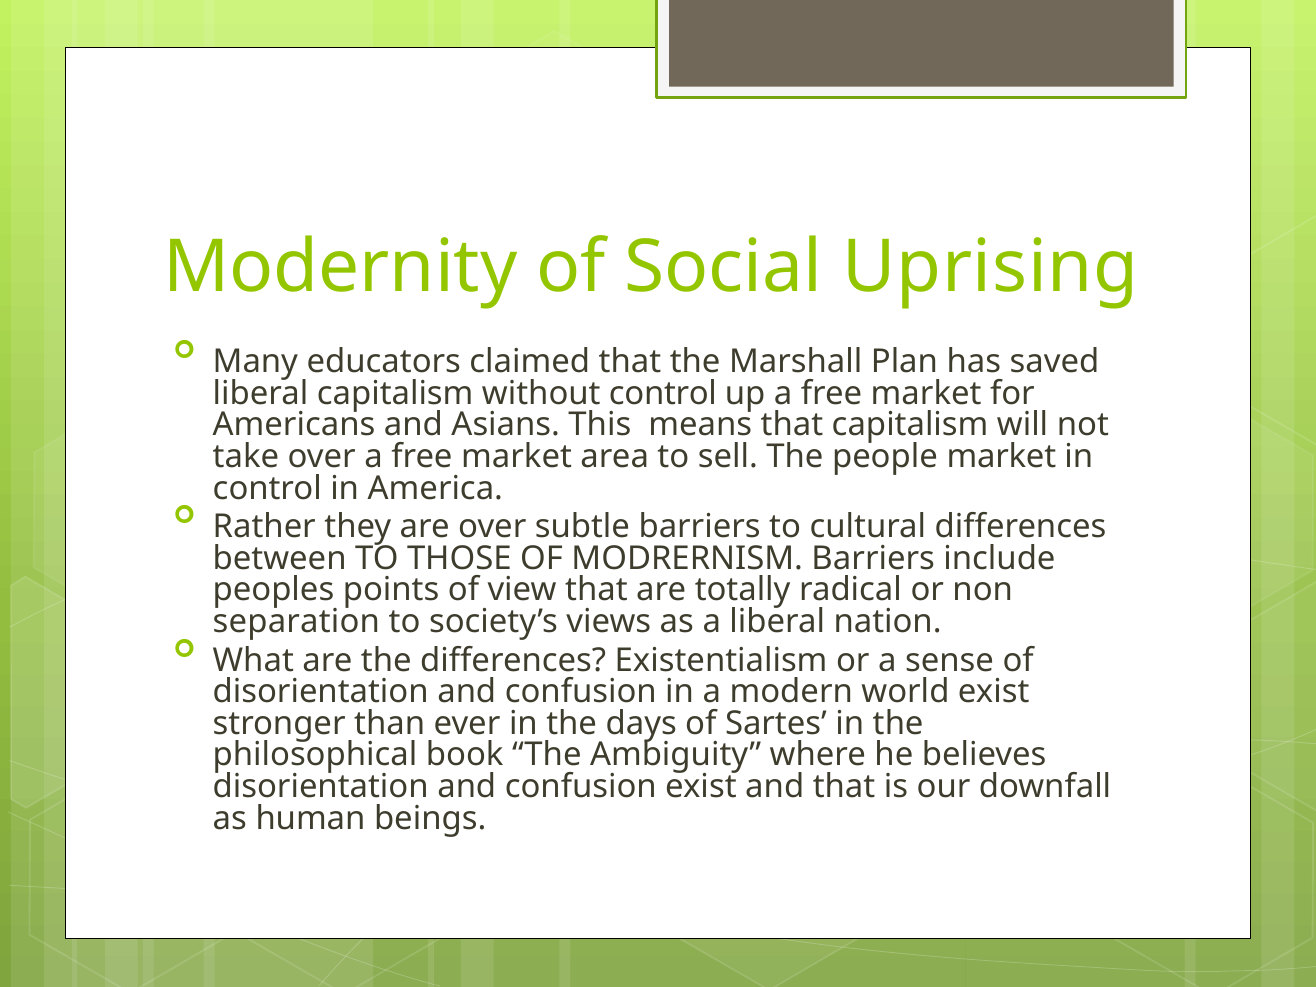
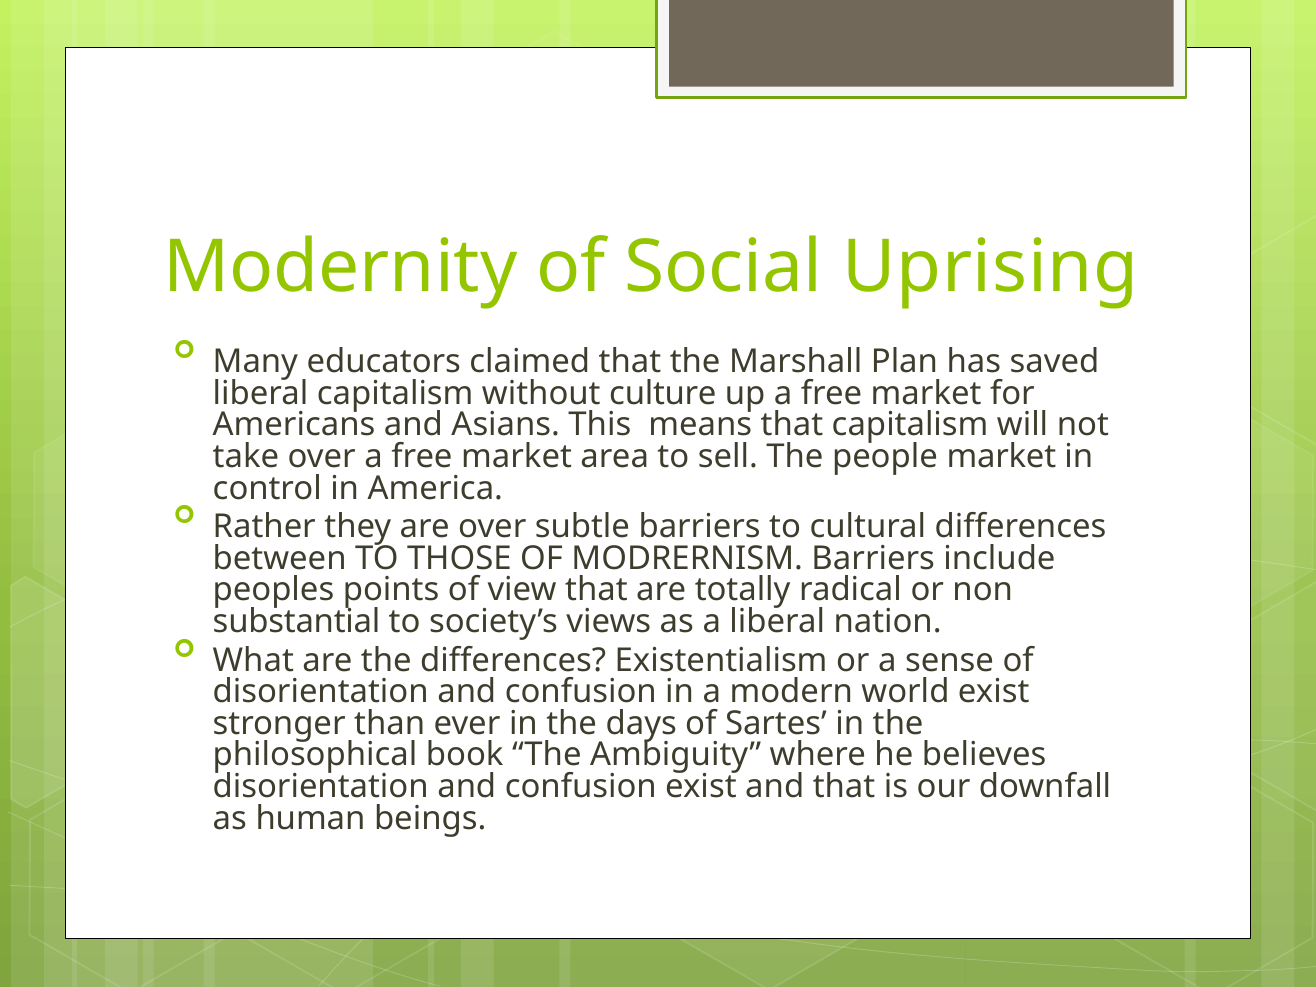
without control: control -> culture (663, 393)
separation: separation -> substantial (297, 622)
